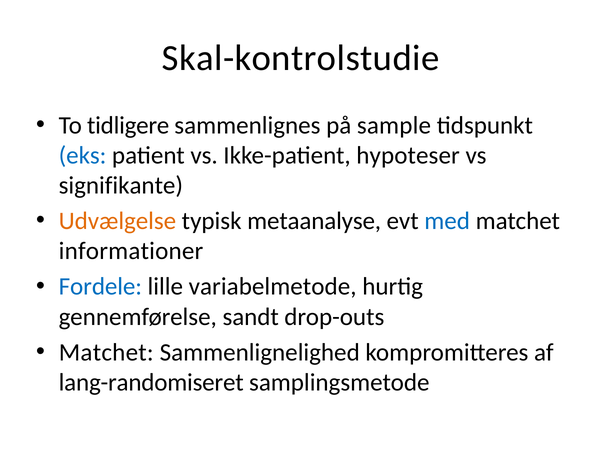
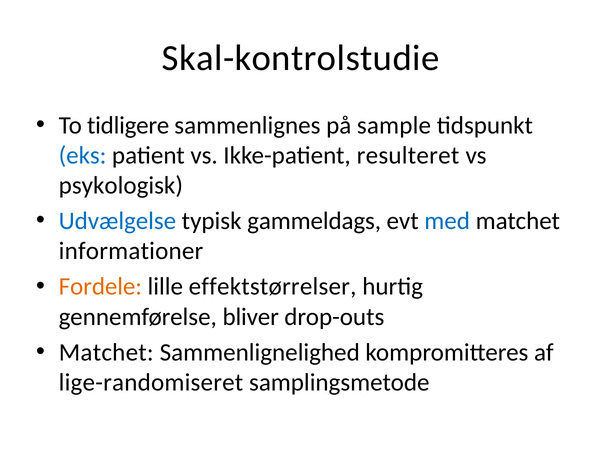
hypoteser: hypoteser -> resulteret (408, 155)
signifikante: signifikante -> psykologisk (121, 185)
Udvælgelse colour: orange -> blue (117, 221)
metaanalyse: metaanalyse -> gammeldags (314, 221)
Fordele colour: blue -> orange (100, 286)
variabelmetode: variabelmetode -> effektstørrelser (273, 286)
sandt: sandt -> bliver (251, 316)
lang-randomiseret: lang-randomiseret -> lige-randomiseret (151, 382)
